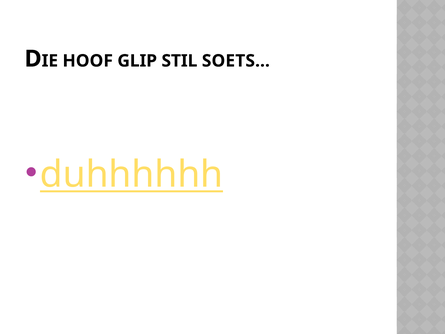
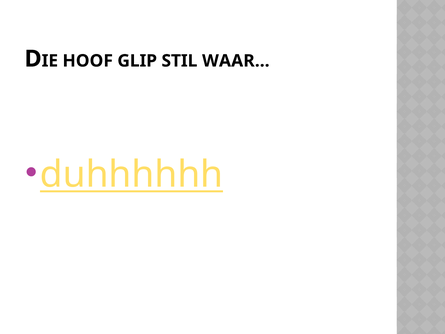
SOETS…: SOETS… -> WAAR… (236, 61)
